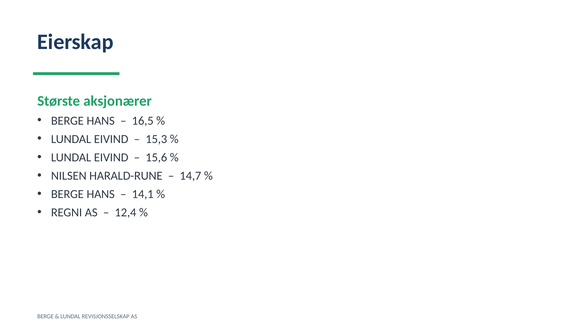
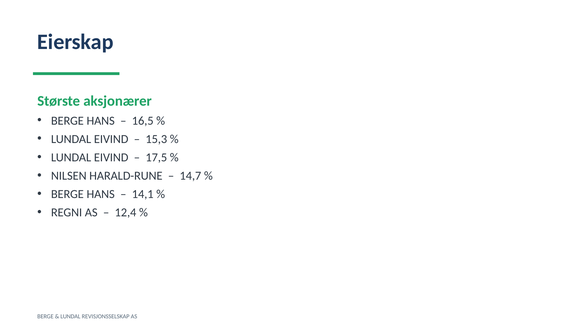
15,6: 15,6 -> 17,5 (156, 157)
